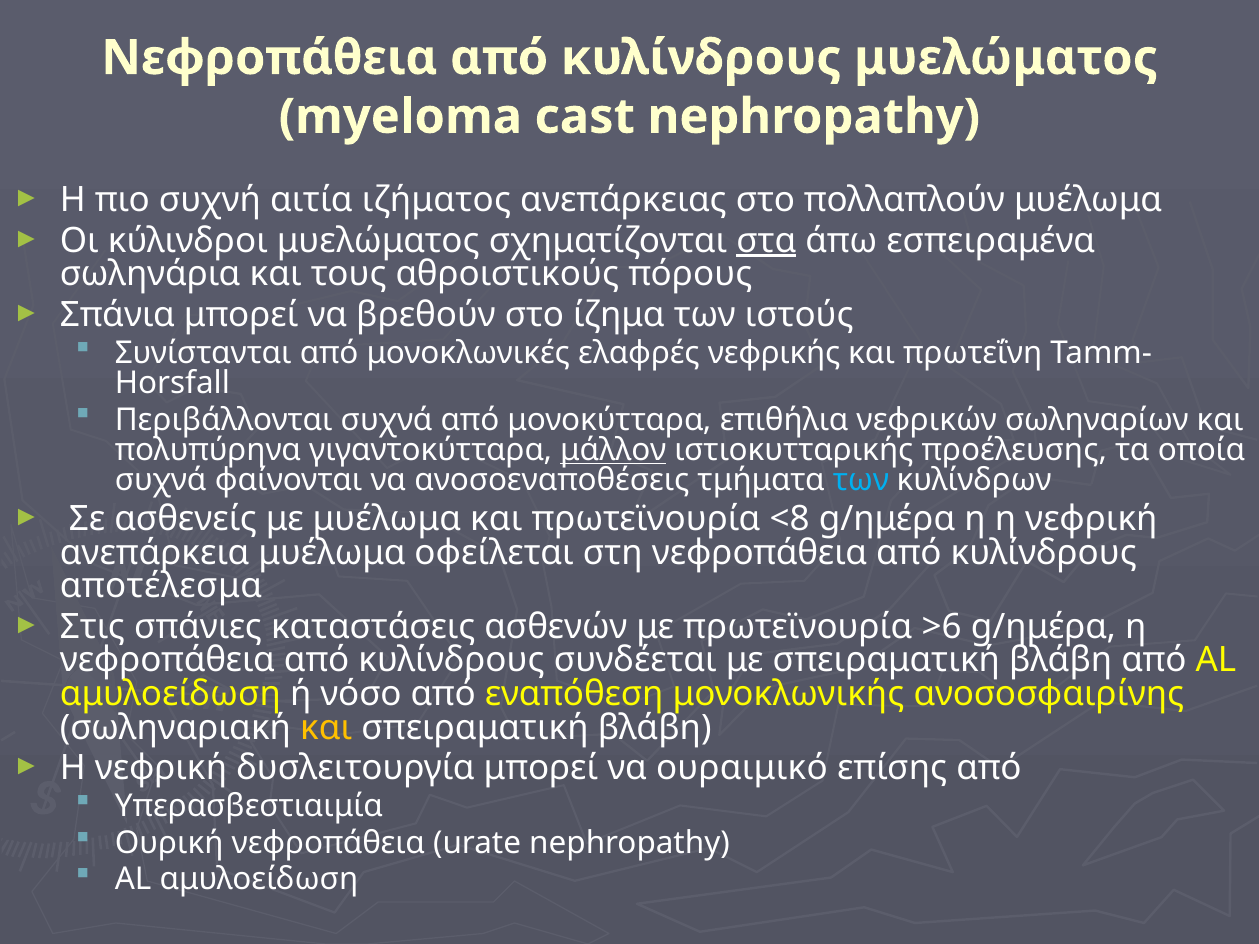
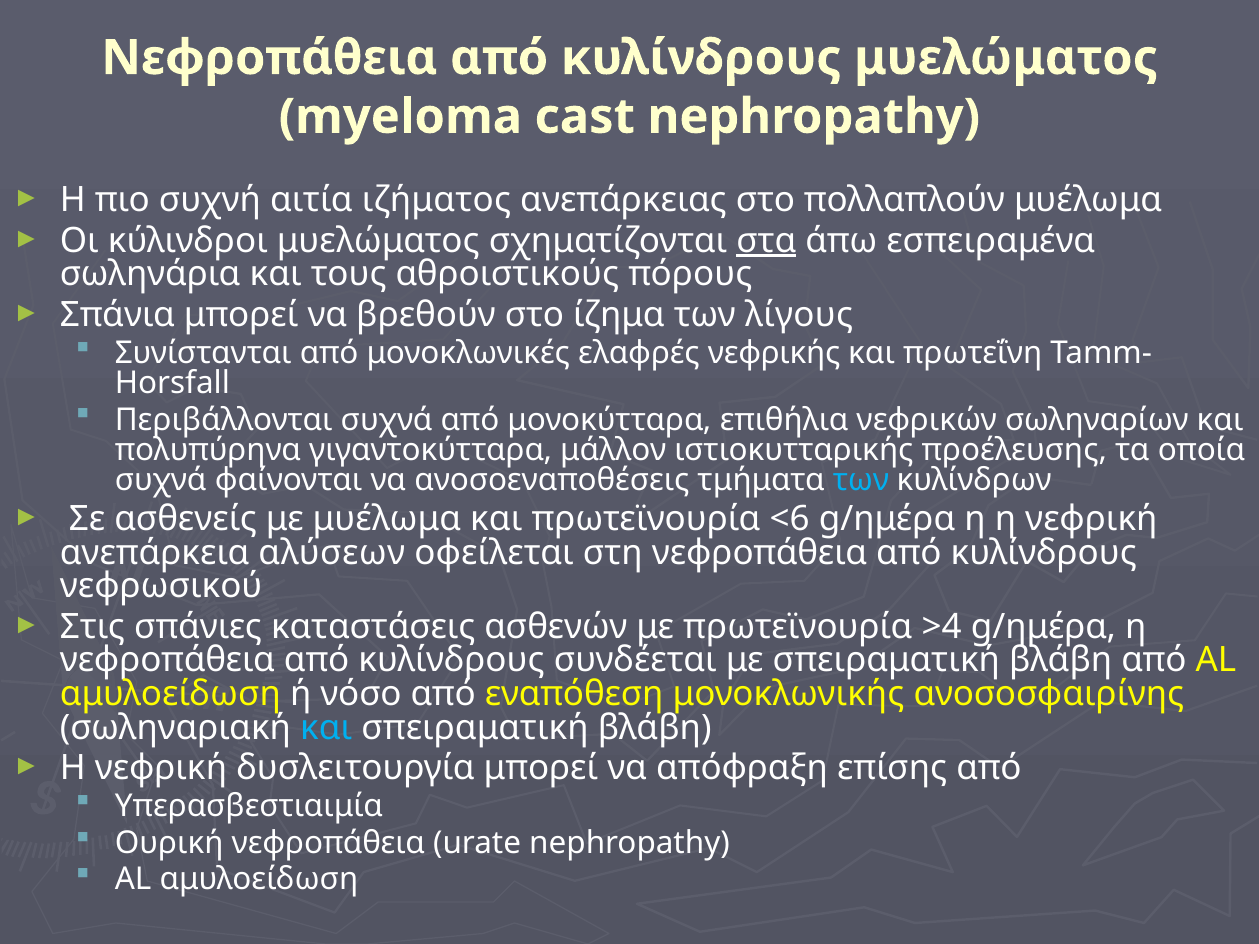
ιστούς: ιστούς -> λίγους (799, 315)
μάλλον underline: present -> none (613, 450)
<8: <8 -> <6 (790, 519)
ανεπάρκεια μυέλωμα: μυέλωμα -> αλύσεων (332, 553)
αποτέλεσμα: αποτέλεσμα -> νεφρωσικού (161, 586)
>6: >6 -> >4 (942, 627)
και colour: yellow -> light blue (326, 728)
ουραιμικό: ουραιμικό -> απόφραξη (742, 768)
